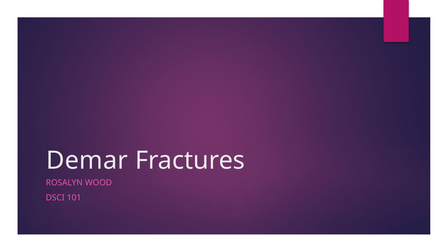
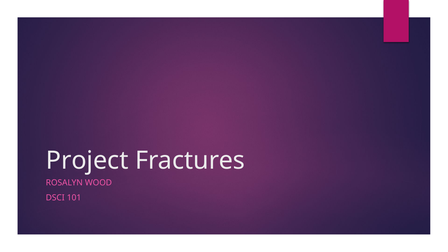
Demar: Demar -> Project (87, 161)
